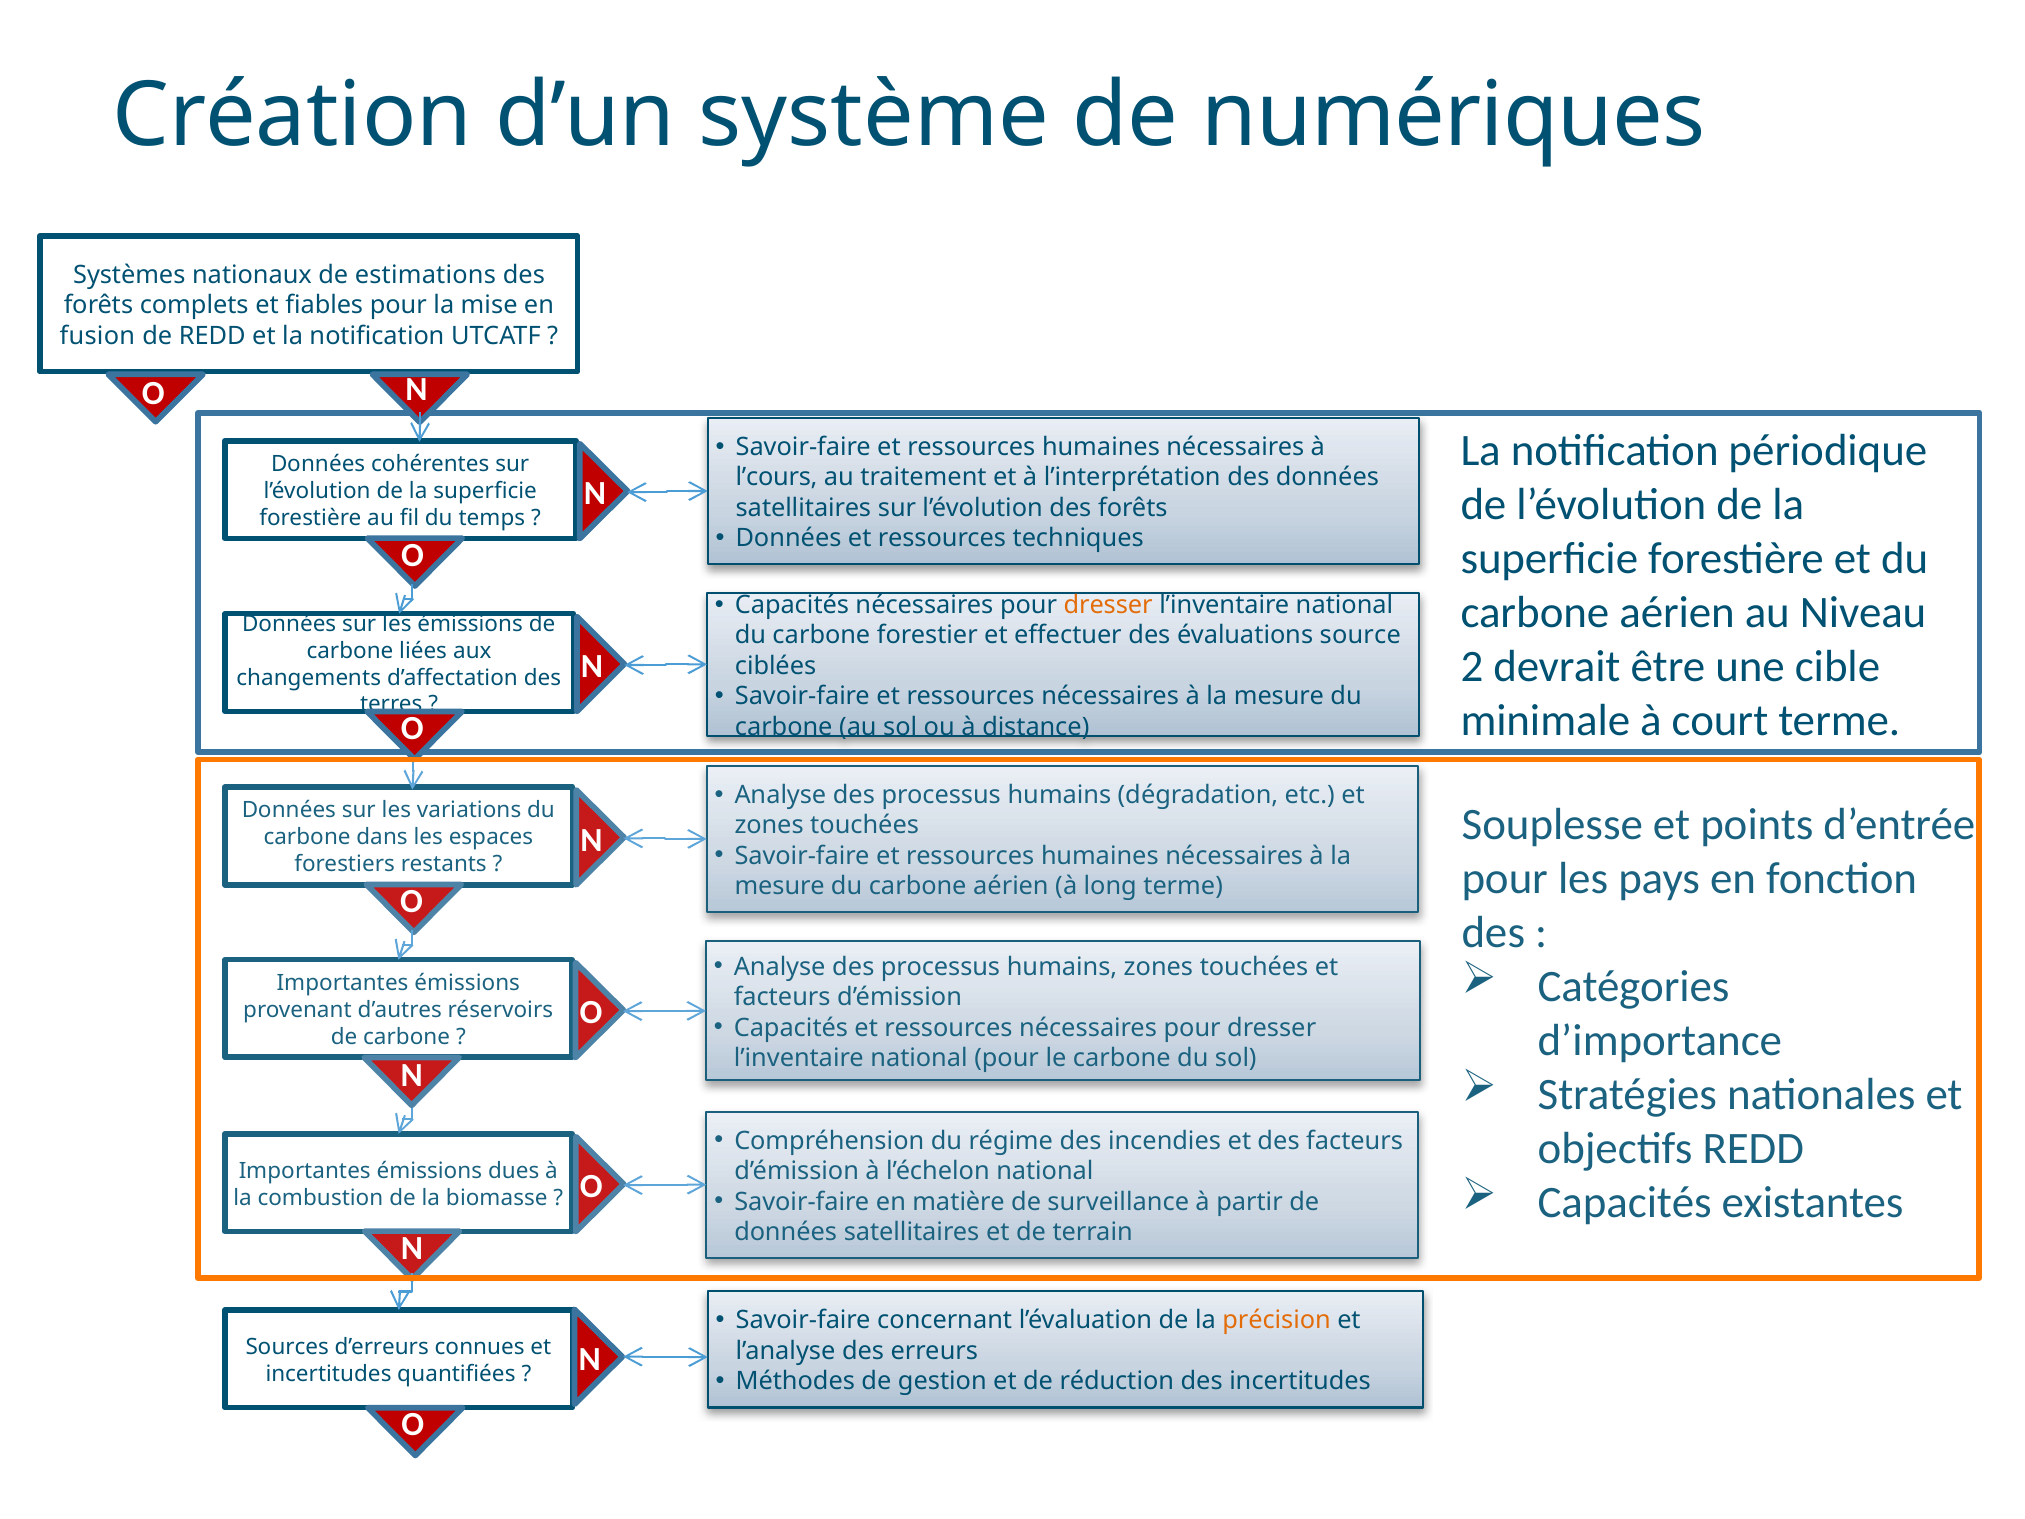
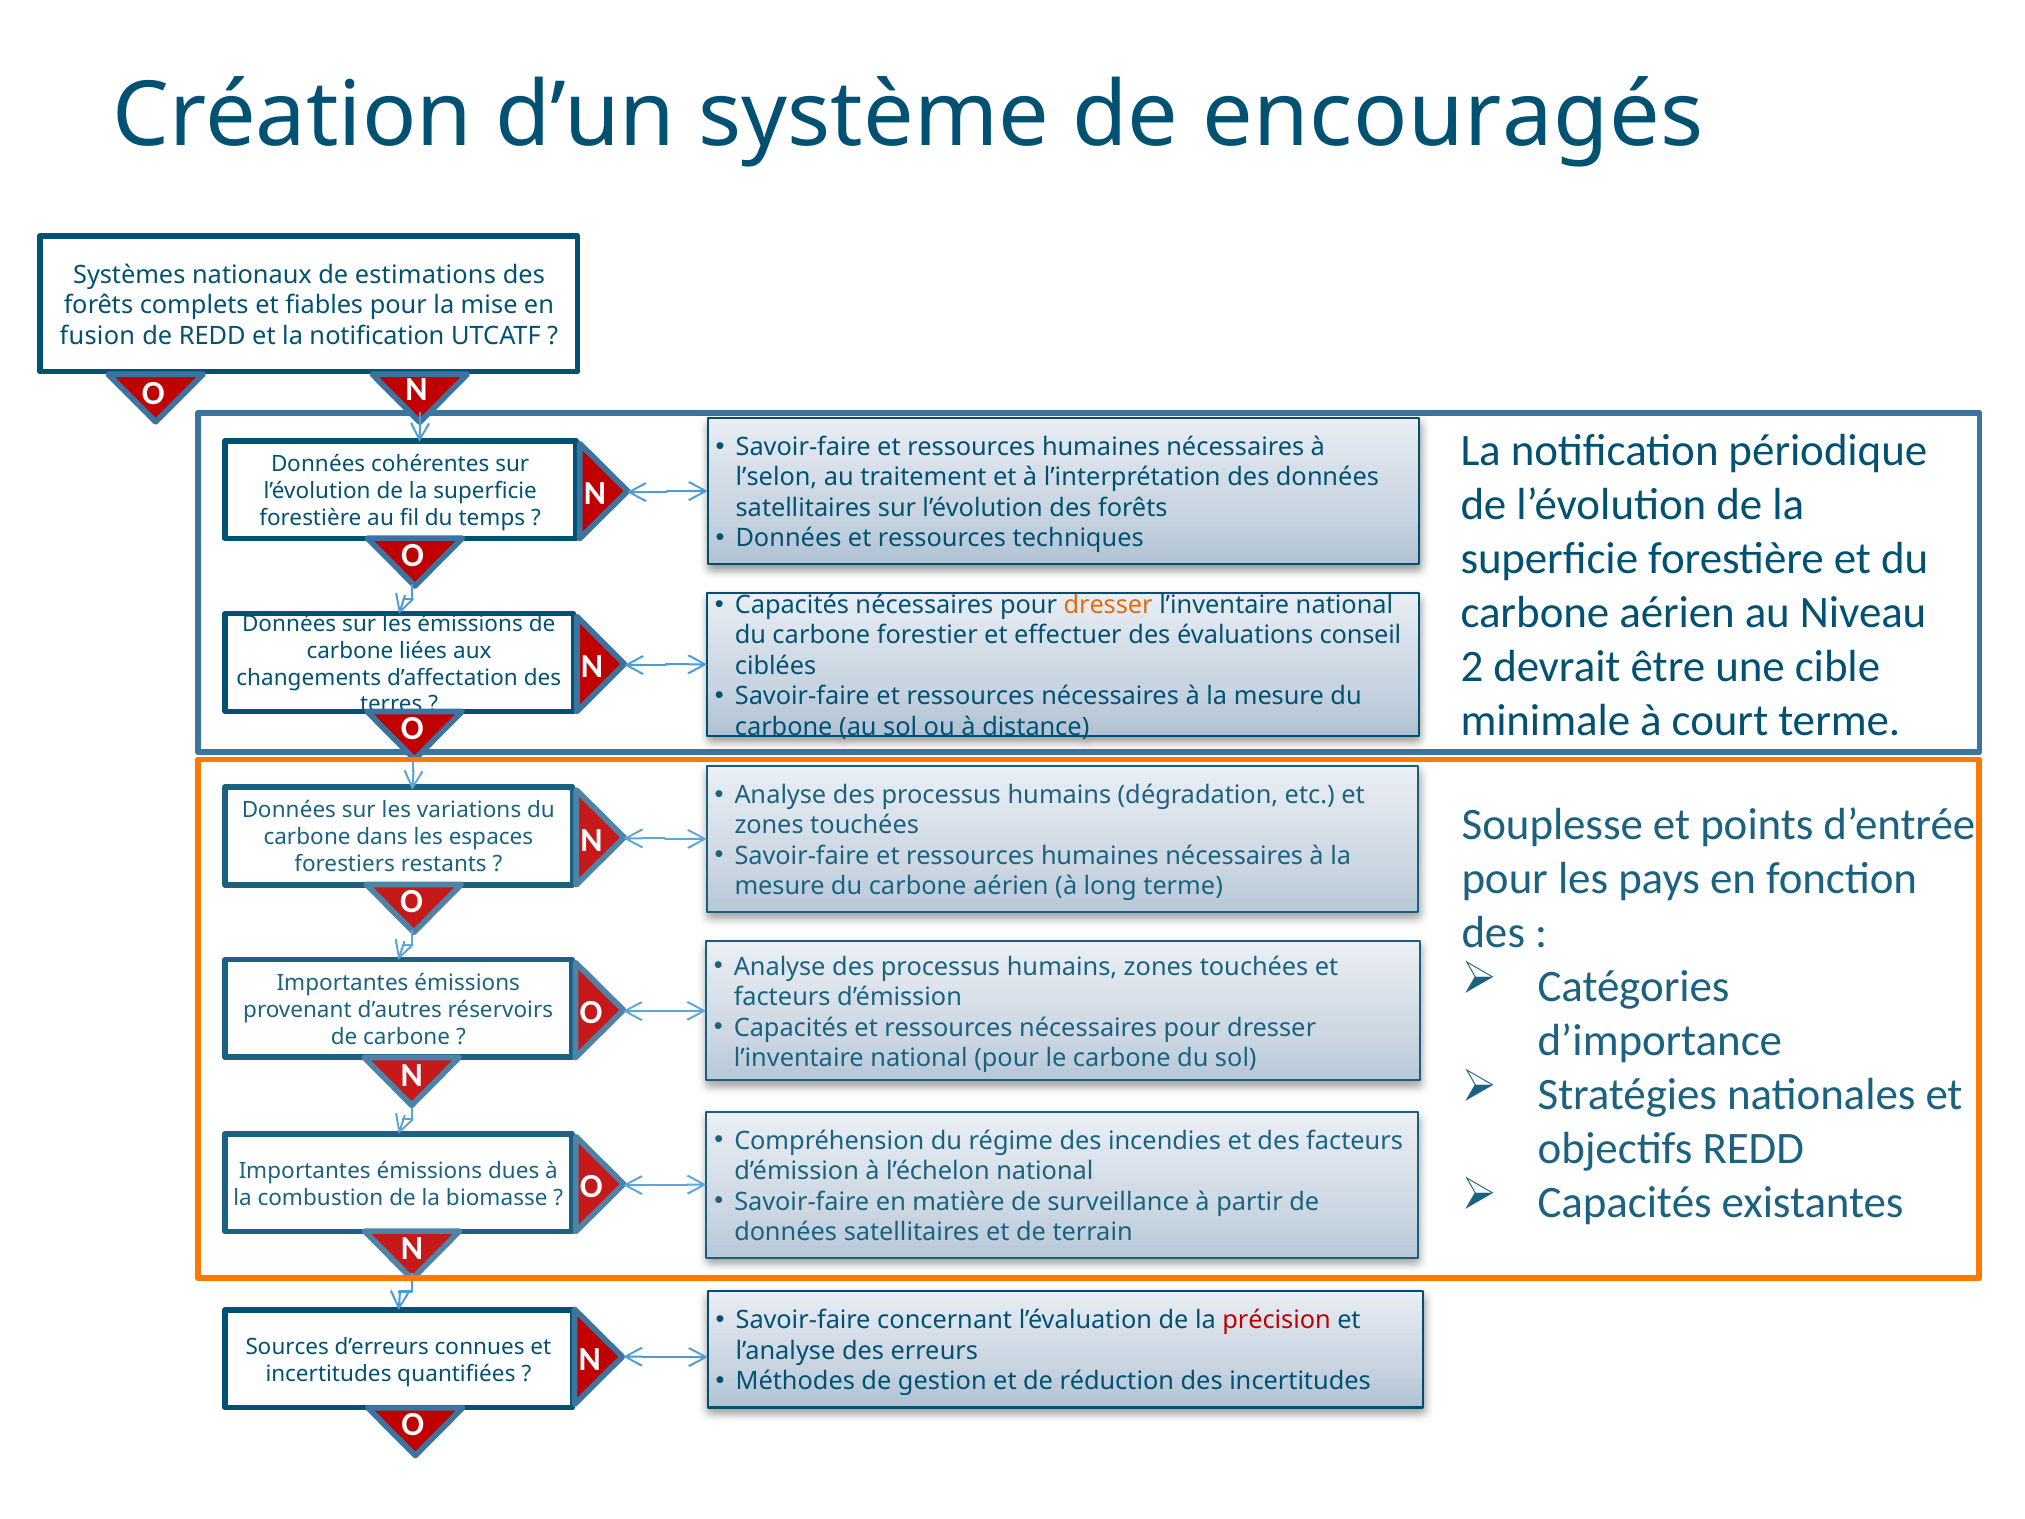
numériques: numériques -> encouragés (1453, 116)
l’cours: l’cours -> l’selon (776, 477)
source: source -> conseil (1360, 635)
précision colour: orange -> red (1277, 1320)
